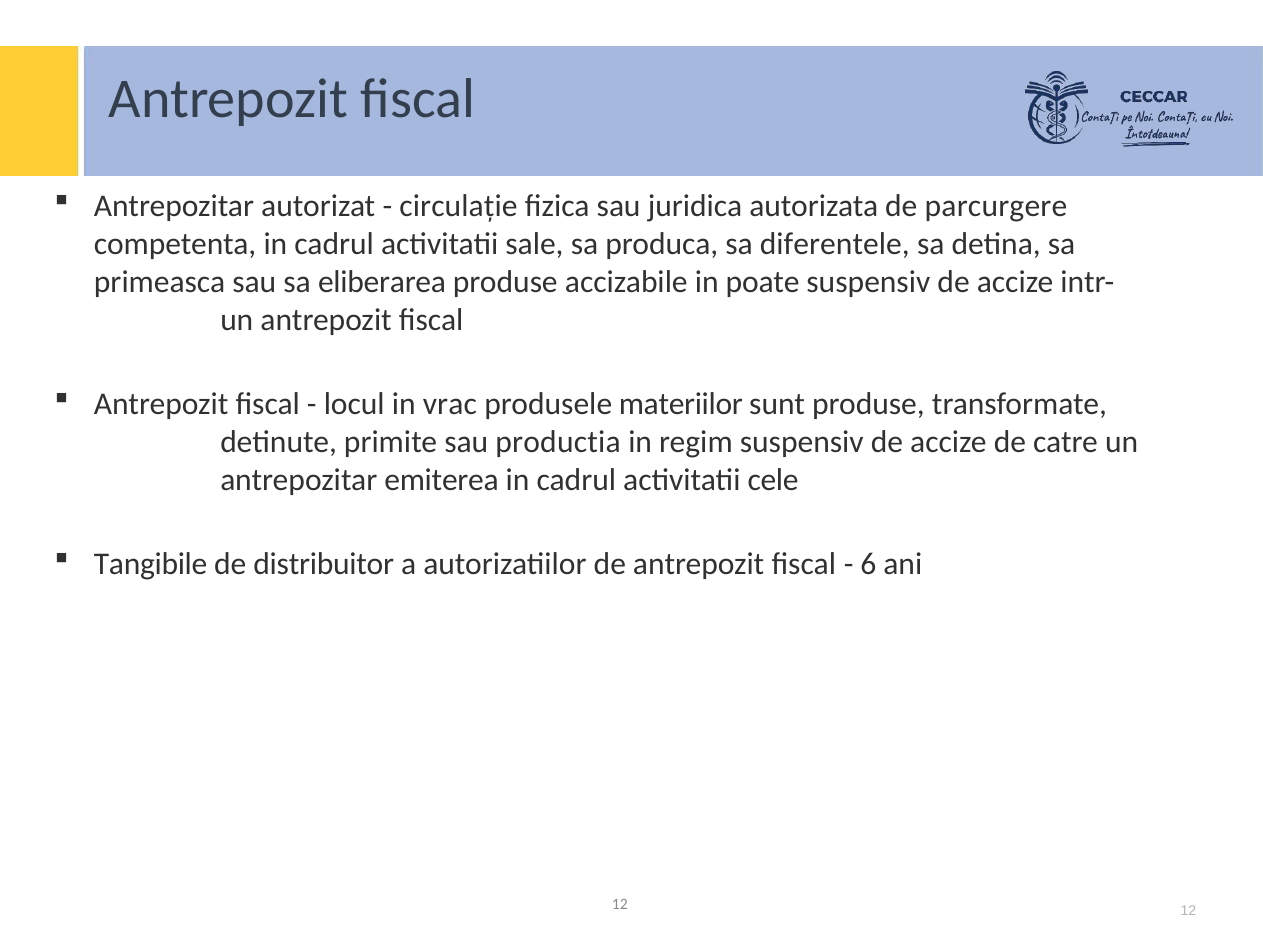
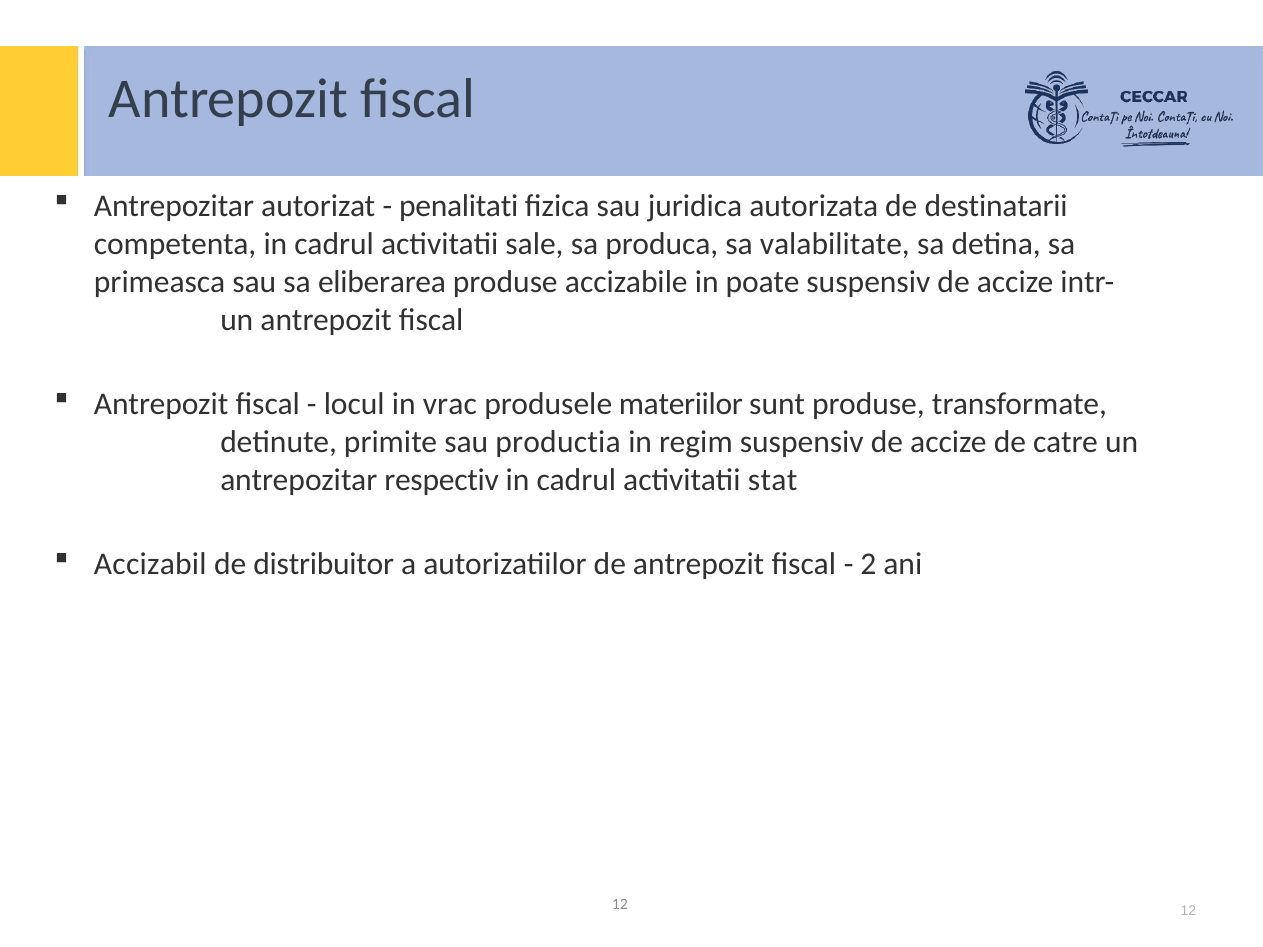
circulație: circulație -> penalitati (459, 206)
parcurgere: parcurgere -> destinatarii (996, 206)
diferentele: diferentele -> valabilitate (835, 244)
emiterea: emiterea -> respectiv (442, 480)
cele: cele -> stat (773, 480)
Tangibile: Tangibile -> Accizabil (150, 564)
6: 6 -> 2 (868, 564)
